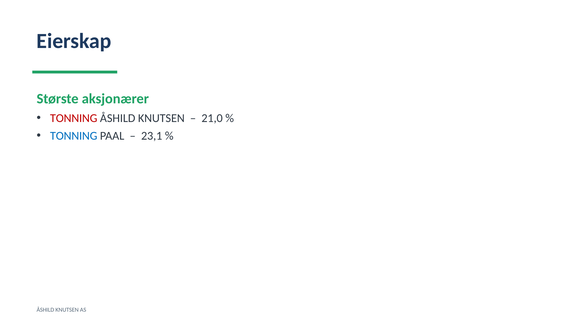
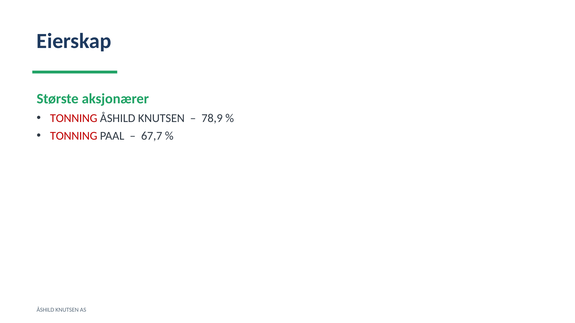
21,0: 21,0 -> 78,9 (212, 118)
TONNING colour: blue -> red (74, 136)
23,1: 23,1 -> 67,7 (152, 136)
